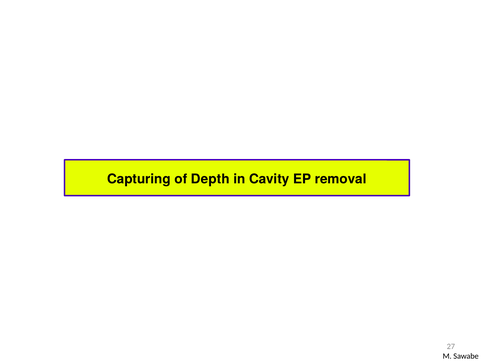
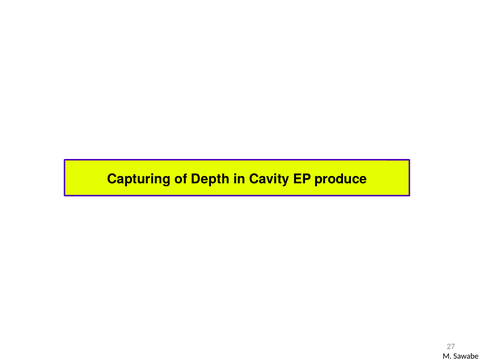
removal: removal -> produce (341, 179)
